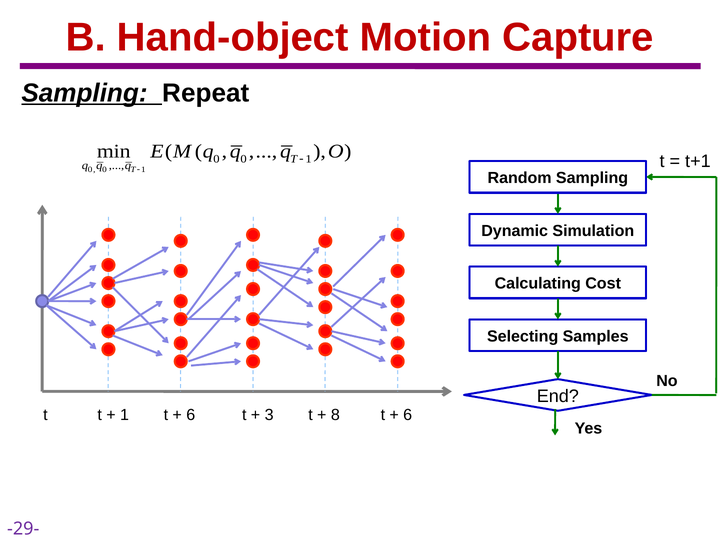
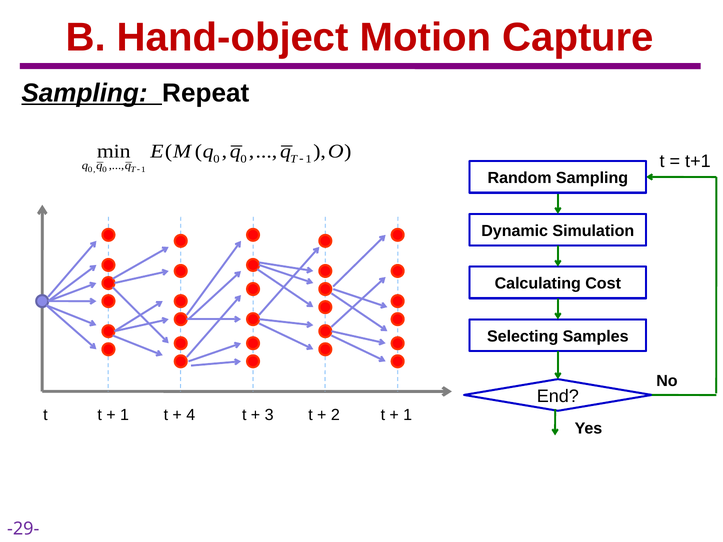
6: 6 -> 4 (191, 415)
8: 8 -> 2 (335, 415)
6: 6 -> 1 (408, 415)
